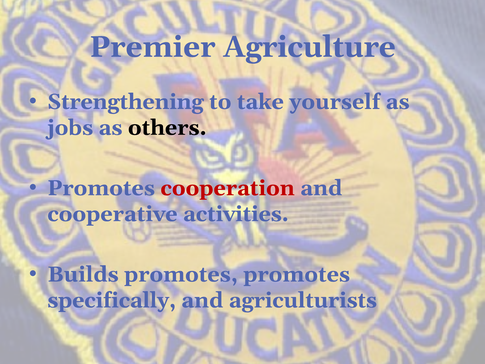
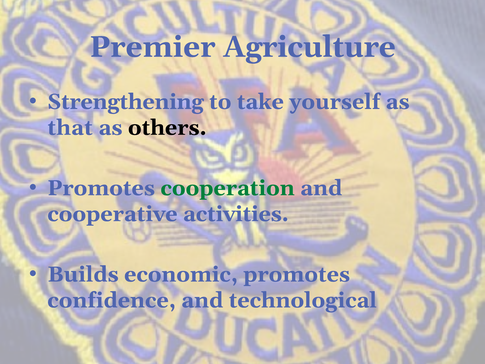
jobs: jobs -> that (70, 128)
cooperation colour: red -> green (228, 188)
Builds promotes: promotes -> economic (181, 274)
specifically: specifically -> confidence (112, 300)
agriculturists: agriculturists -> technological (303, 300)
